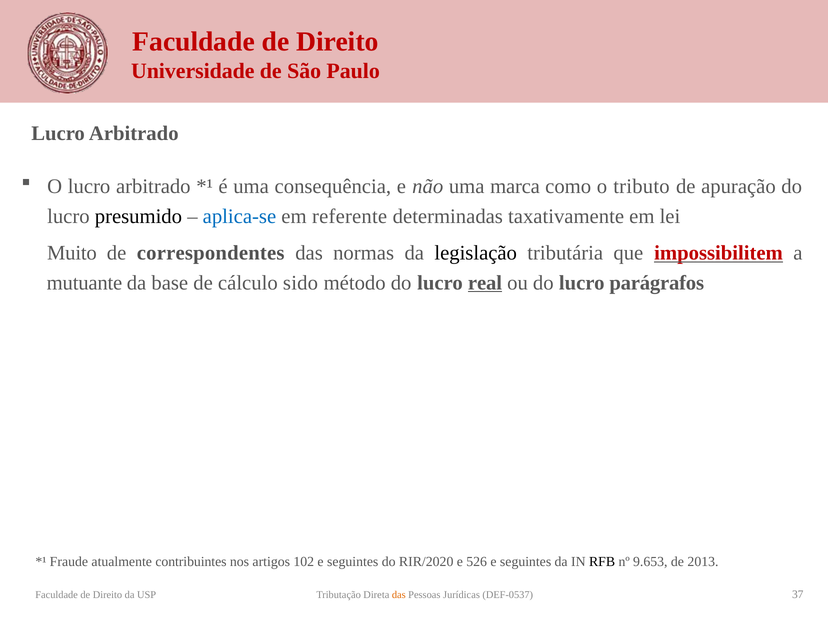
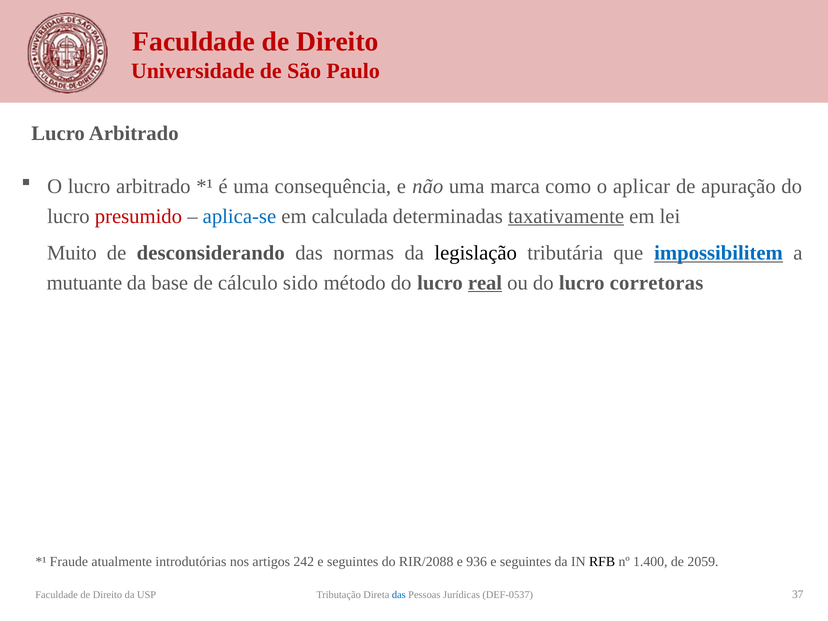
tributo: tributo -> aplicar (642, 186)
presumido colour: black -> red (138, 216)
referente: referente -> calculada (350, 216)
taxativamente underline: none -> present (566, 216)
correspondentes: correspondentes -> desconsiderando (211, 253)
impossibilitem colour: red -> blue (719, 253)
parágrafos: parágrafos -> corretoras (657, 283)
contribuintes: contribuintes -> introdutórias (191, 562)
102: 102 -> 242 (304, 562)
RIR/2020: RIR/2020 -> RIR/2088 (426, 562)
526: 526 -> 936 (477, 562)
9.653: 9.653 -> 1.400 (650, 562)
2013: 2013 -> 2059 (703, 562)
das colour: orange -> blue (399, 595)
